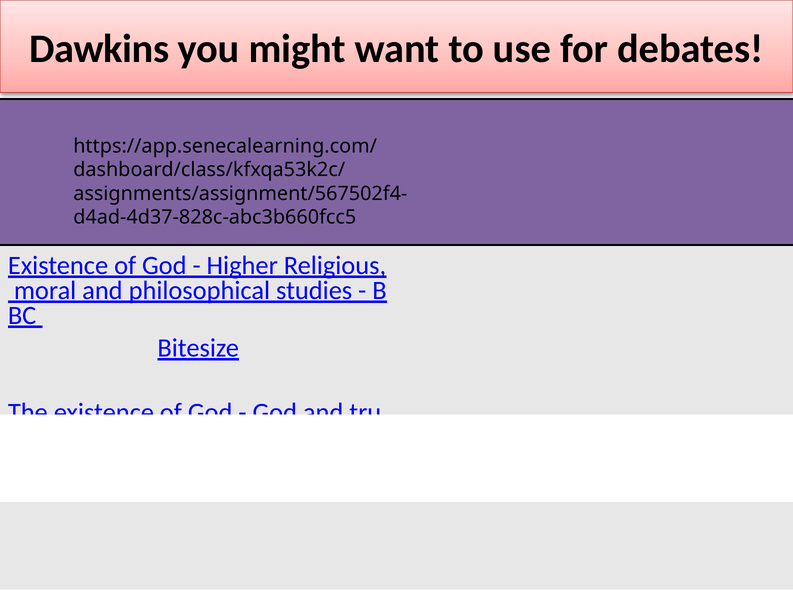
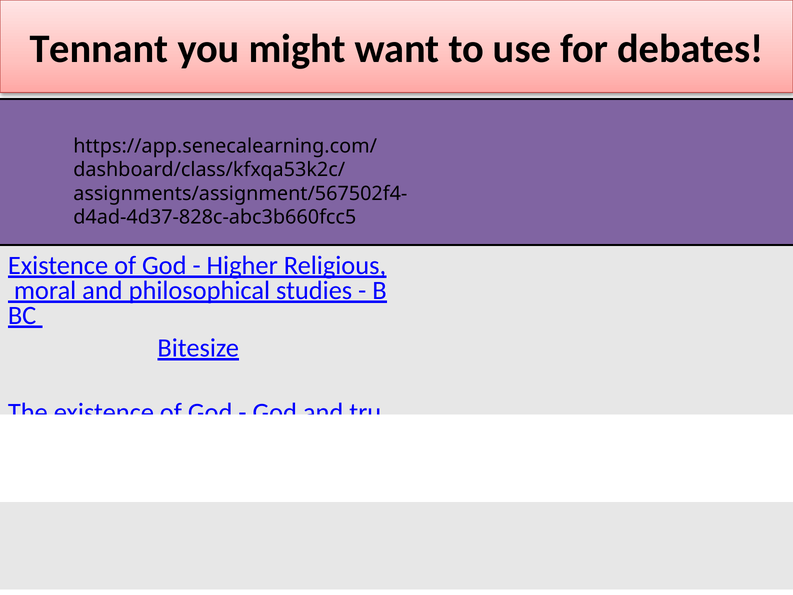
Dawkins: Dawkins -> Tennant (99, 49)
